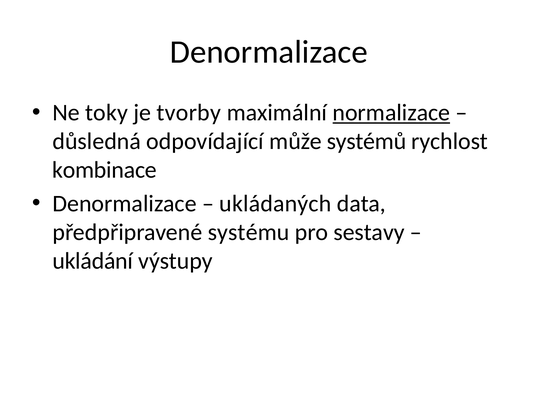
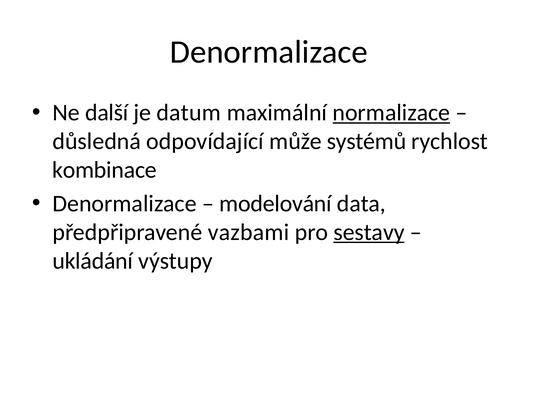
toky: toky -> další (107, 113)
tvorby: tvorby -> datum (189, 113)
ukládaných: ukládaných -> modelování (276, 204)
systému: systému -> vazbami (249, 232)
sestavy underline: none -> present (369, 232)
